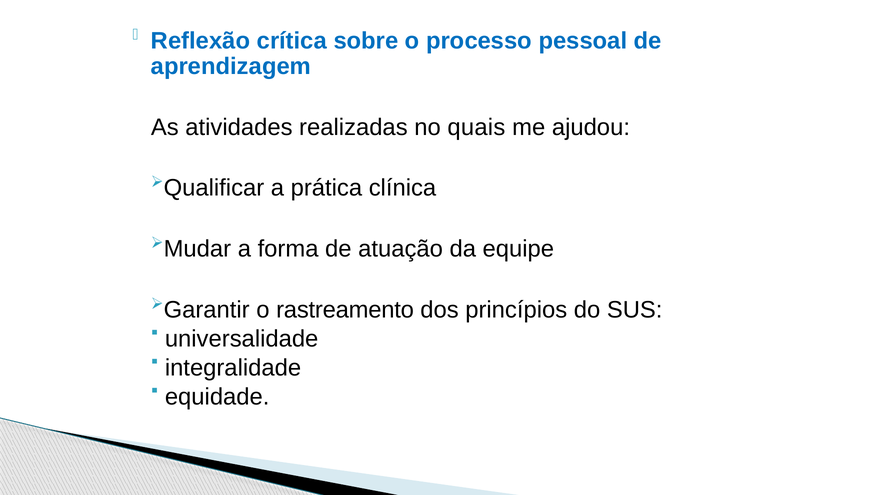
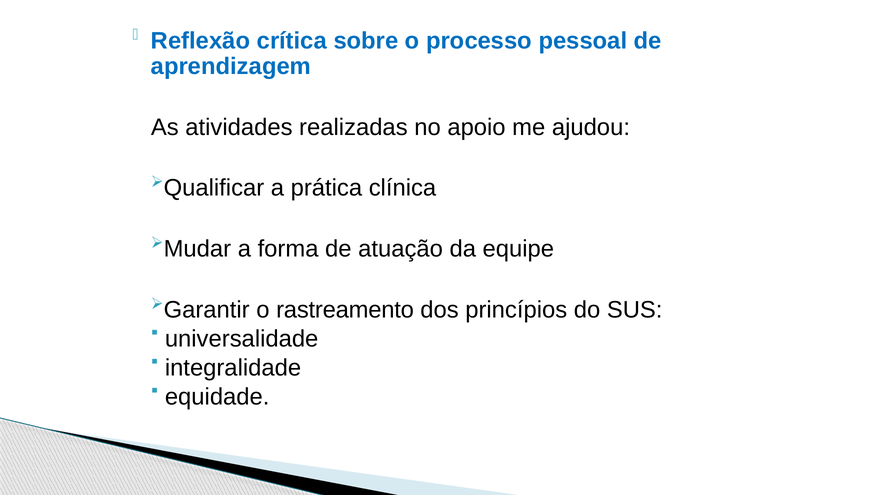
quais: quais -> apoio (476, 127)
